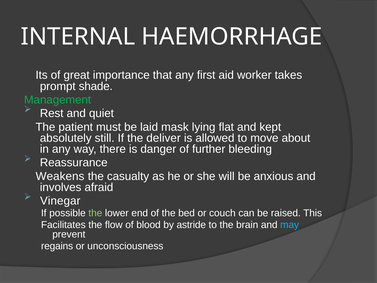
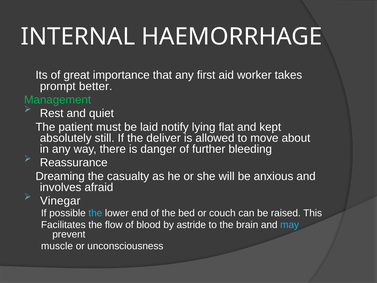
shade: shade -> better (96, 86)
mask: mask -> notify (175, 127)
Weakens: Weakens -> Dreaming (60, 176)
the colour: light green -> light blue (95, 213)
regains: regains -> muscle (57, 246)
